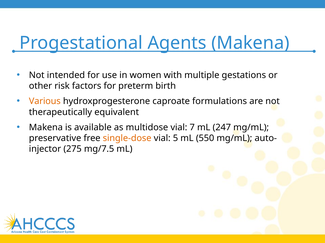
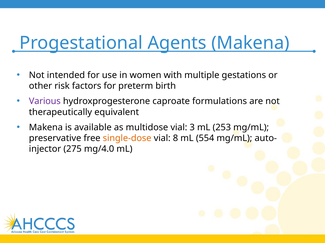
Various colour: orange -> purple (45, 102)
7: 7 -> 3 (192, 128)
247: 247 -> 253 (222, 128)
5: 5 -> 8 (175, 139)
550: 550 -> 554 (205, 139)
mg/7.5: mg/7.5 -> mg/4.0 (99, 149)
